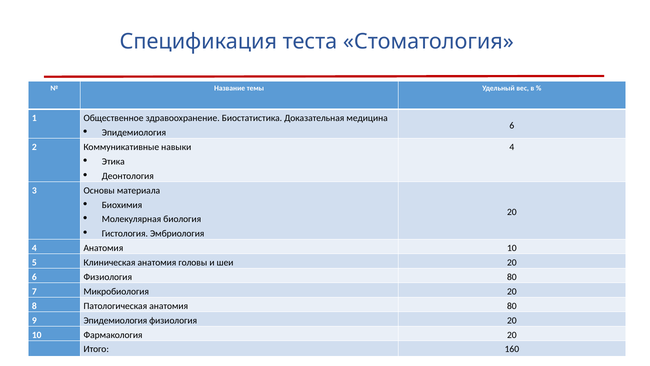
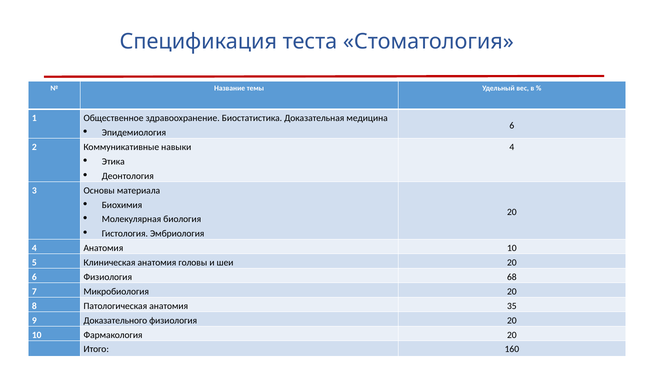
Физиология 80: 80 -> 68 (512, 277)
анатомия 80: 80 -> 35 (512, 306)
9 Эпидемиология: Эпидемиология -> Доказательного (115, 320)
